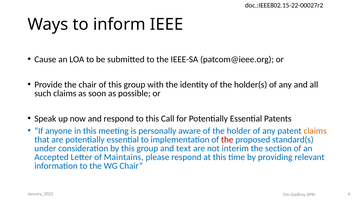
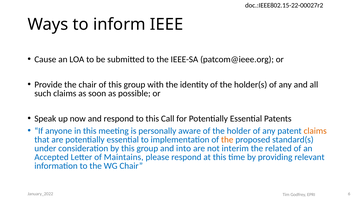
the colour: red -> orange (227, 140)
text: text -> into (184, 149)
section: section -> related (278, 149)
